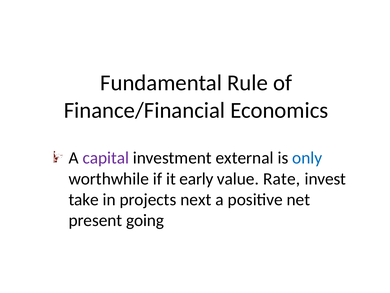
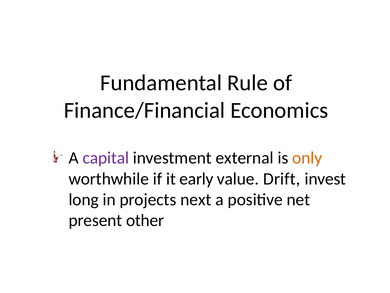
only colour: blue -> orange (307, 158)
Rate: Rate -> Drift (282, 178)
take: take -> long (84, 199)
going: going -> other (145, 220)
